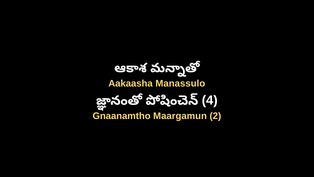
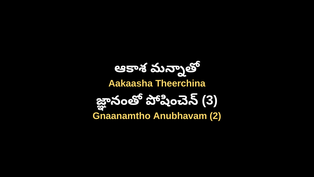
Manassulo: Manassulo -> Theerchina (180, 83)
4: 4 -> 3 (210, 100)
Maargamun: Maargamun -> Anubhavam (180, 116)
